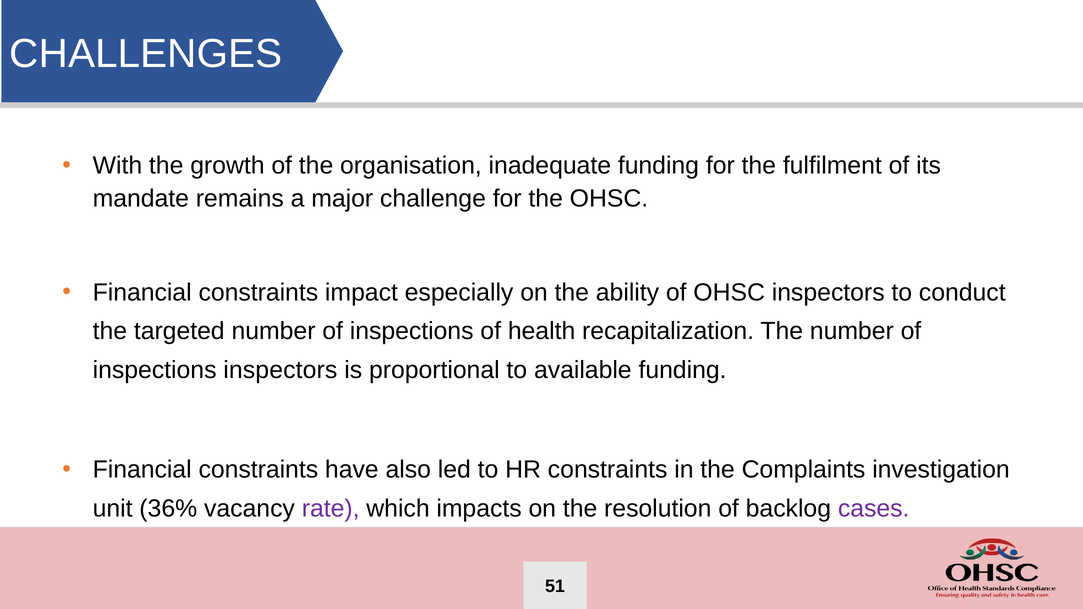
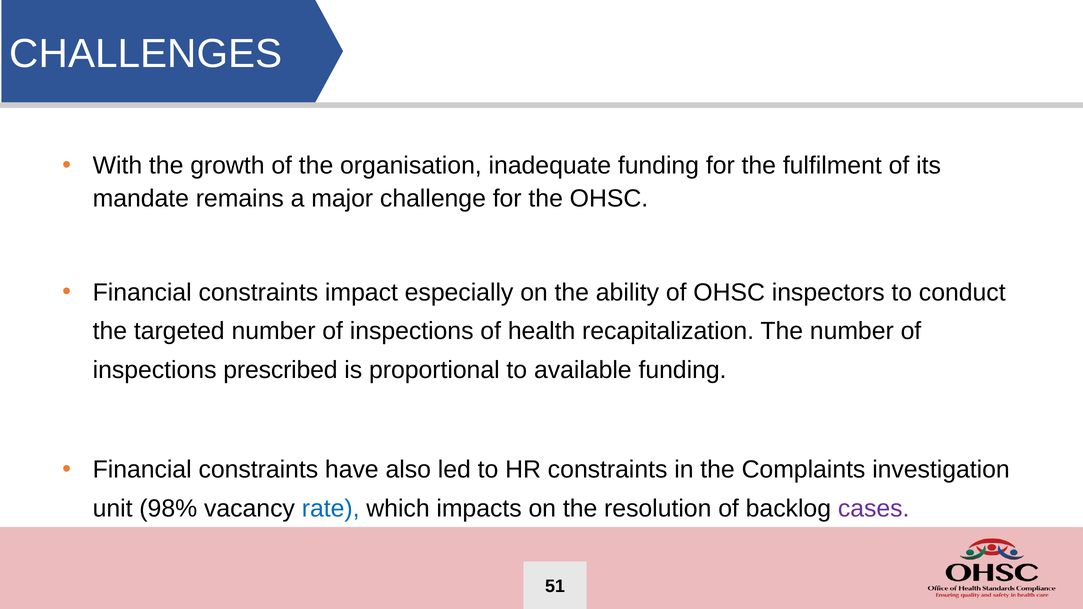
inspections inspectors: inspectors -> prescribed (280, 370)
36%: 36% -> 98% (168, 509)
rate colour: purple -> blue (331, 509)
